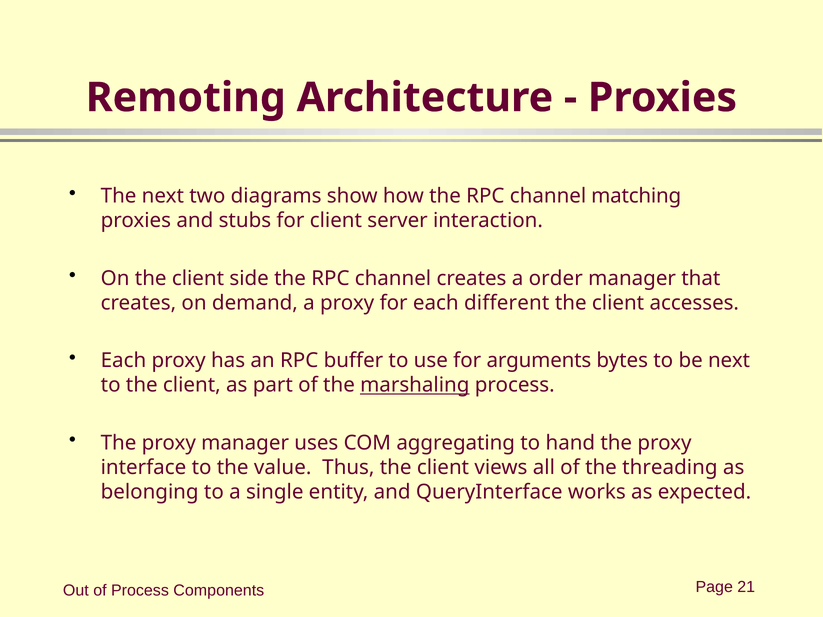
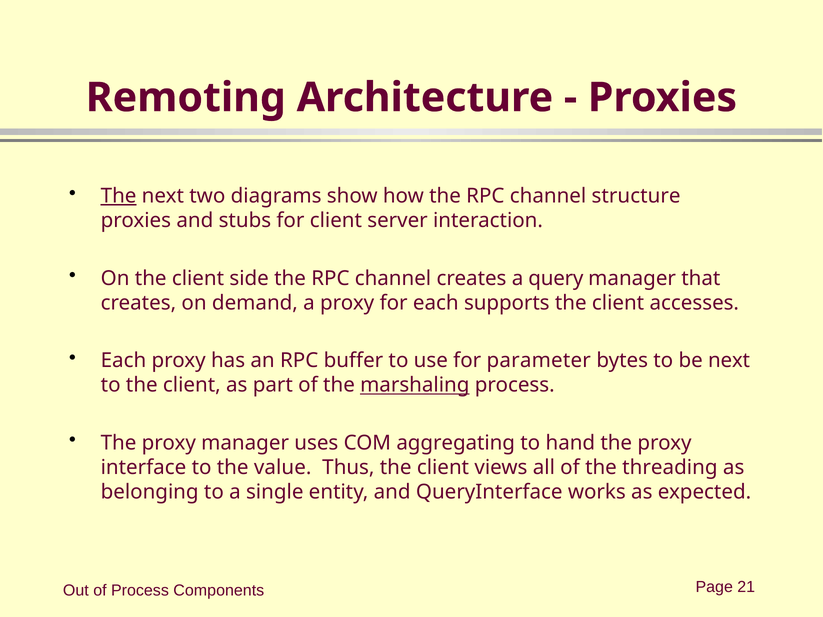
The underline: none -> present (119, 196)
matching: matching -> structure (636, 196)
order: order -> query (556, 278)
different: different -> supports (507, 303)
arguments: arguments -> parameter (539, 361)
